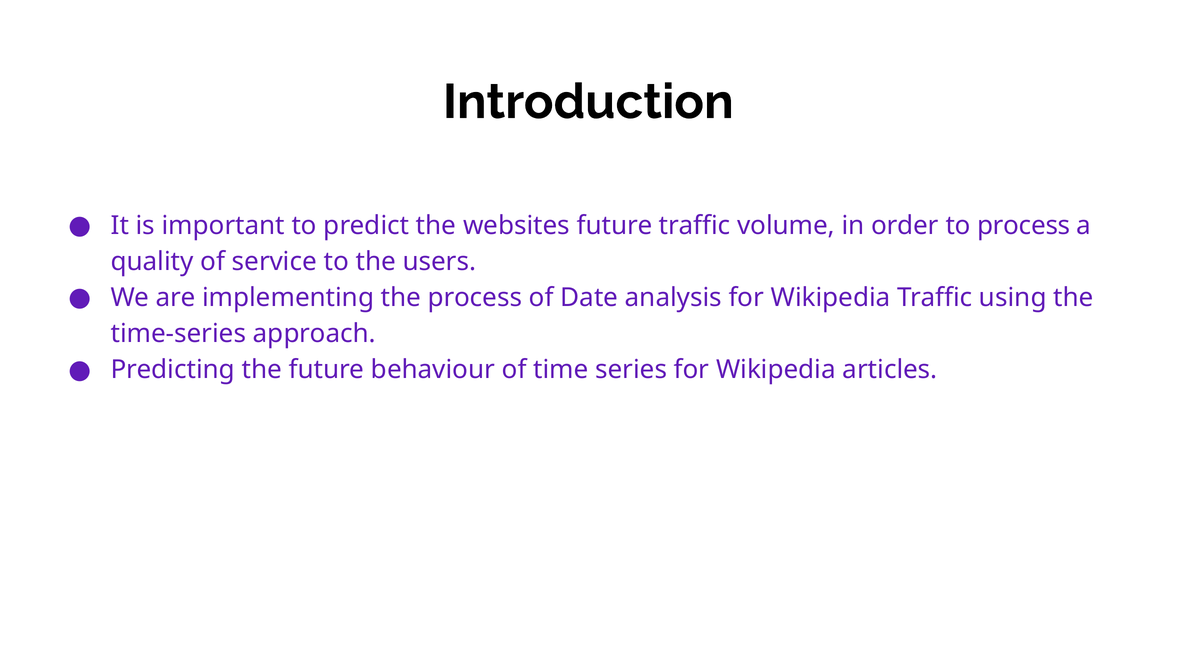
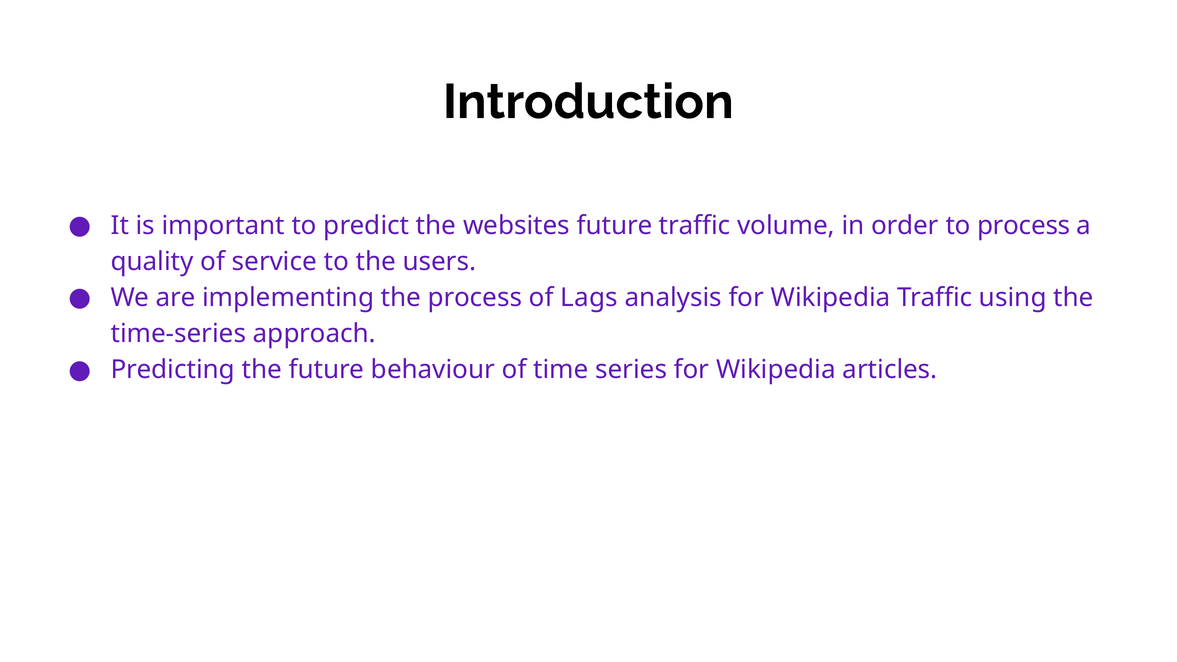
Date: Date -> Lags (589, 298)
